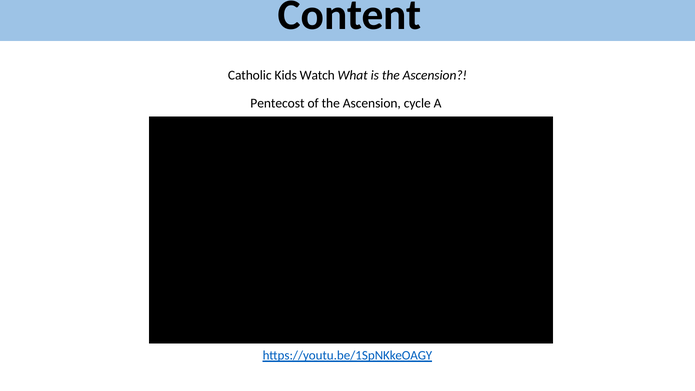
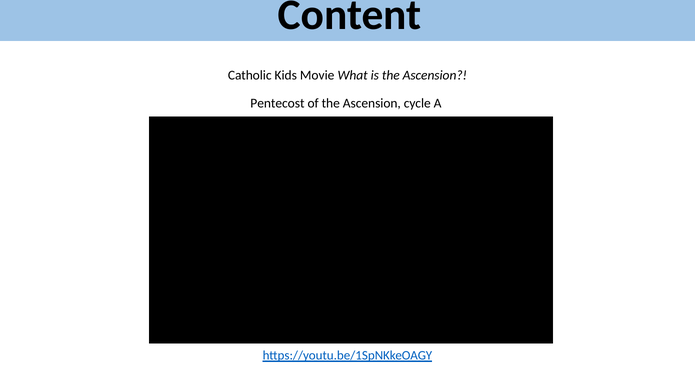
Watch: Watch -> Movie (317, 75)
